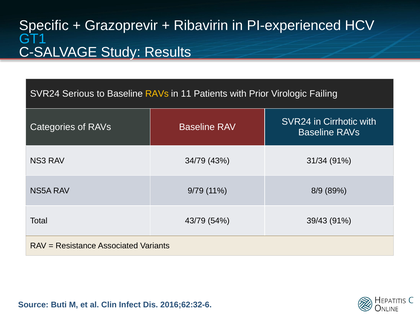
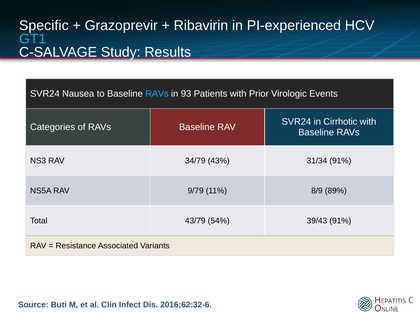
Serious: Serious -> Nausea (78, 94)
RAVs colour: yellow -> light blue (157, 94)
11: 11 -> 93 (186, 94)
Failing: Failing -> Events (324, 94)
